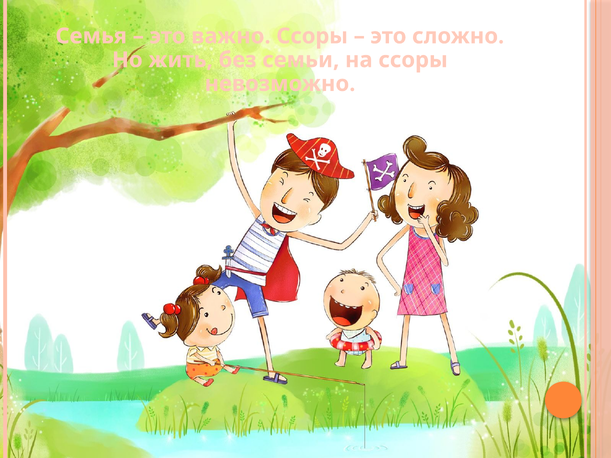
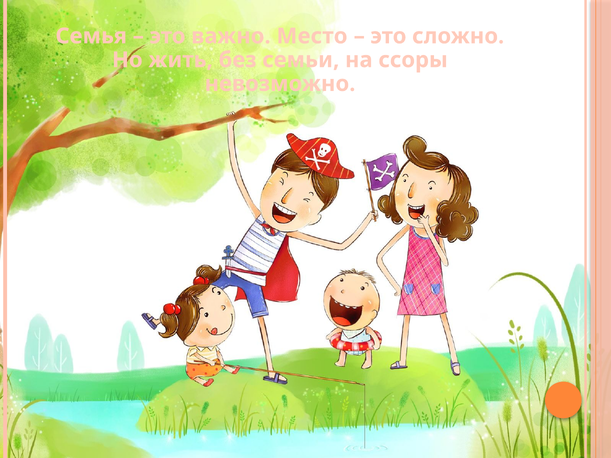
важно Ссоры: Ссоры -> Место (312, 36)
